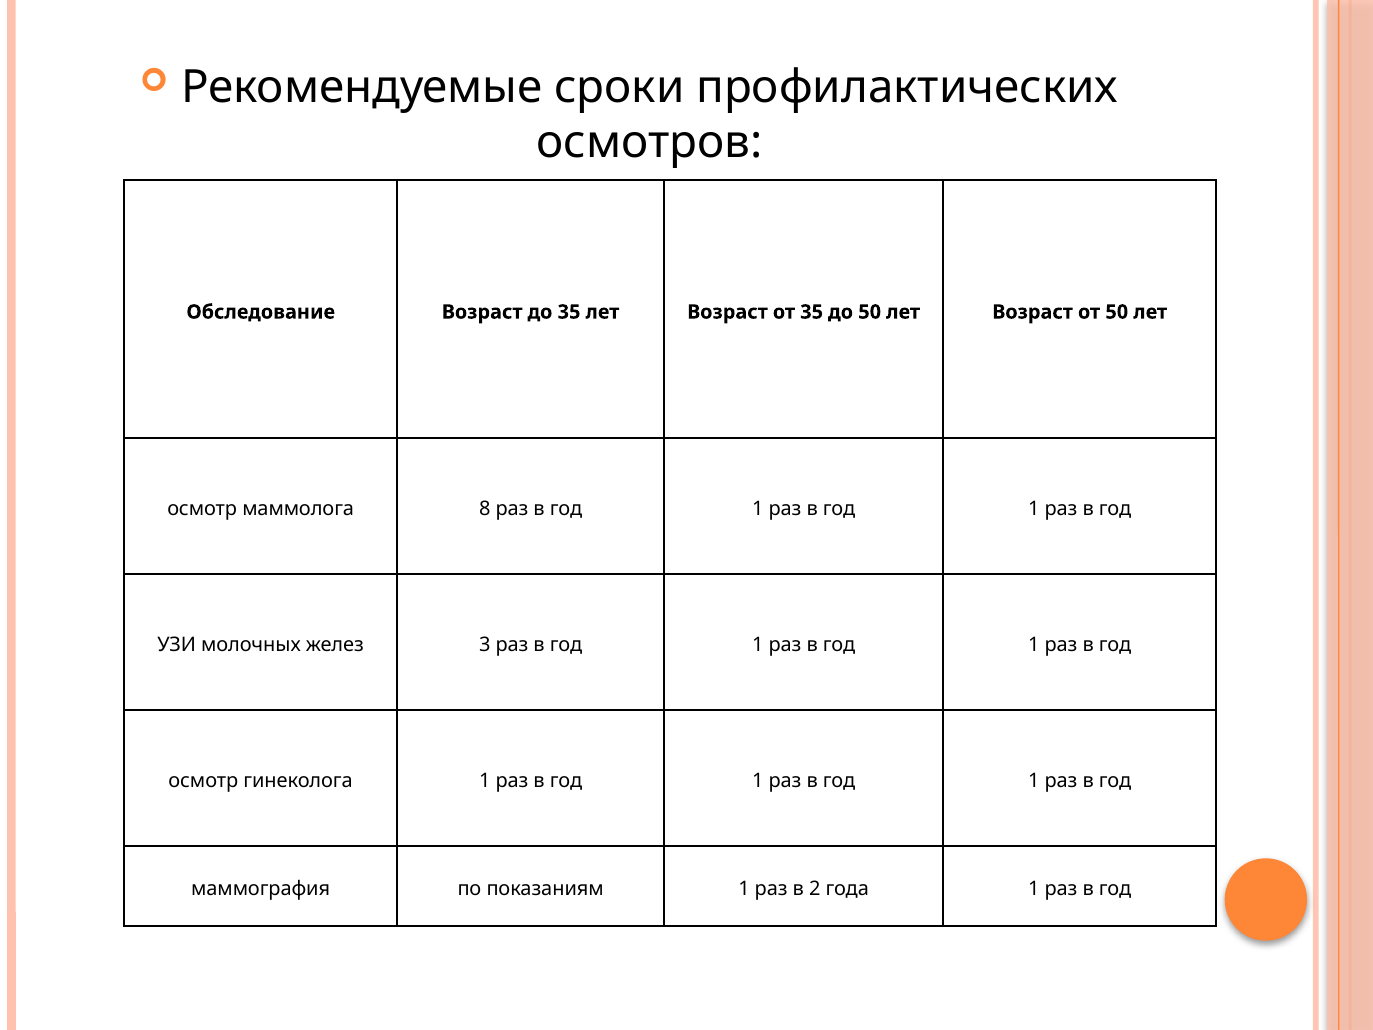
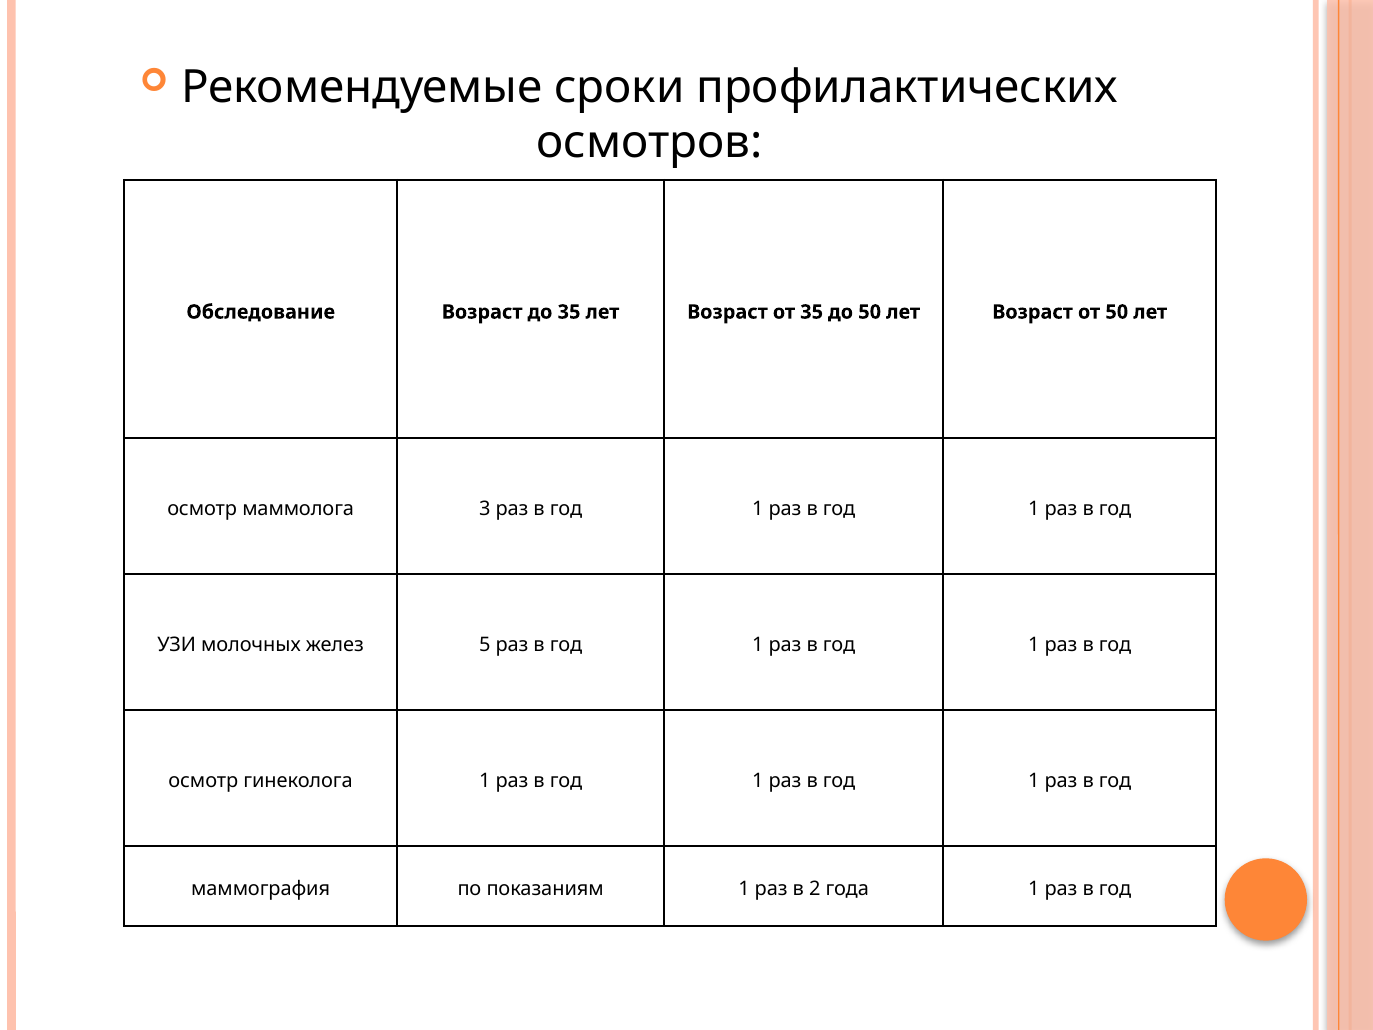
8: 8 -> 3 (485, 509)
3: 3 -> 5 (485, 645)
